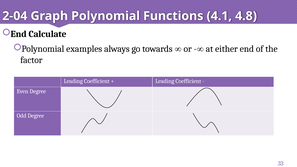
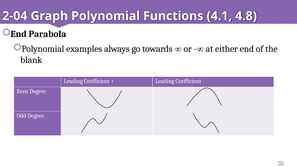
Calculate: Calculate -> Parabola (47, 34)
factor: factor -> blank (31, 60)
